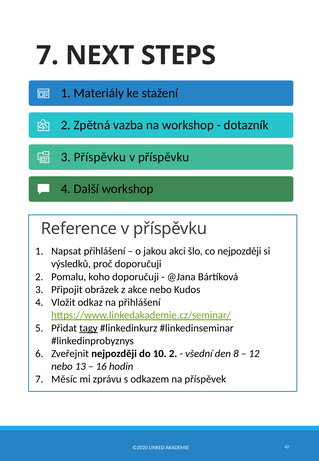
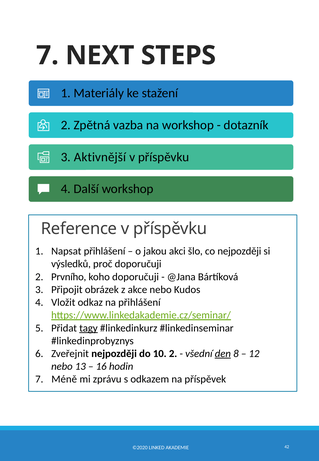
Příspěvku: Příspěvku -> Aktivnější (100, 157)
Pomalu: Pomalu -> Prvního (69, 277)
den underline: none -> present (223, 353)
Měsíc: Měsíc -> Méně (64, 379)
